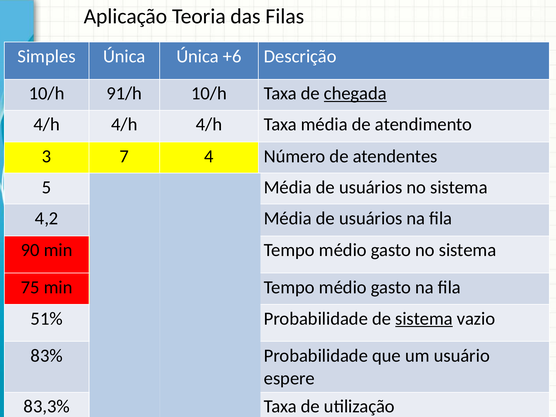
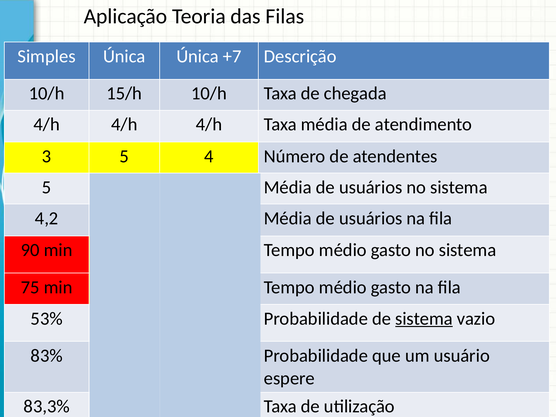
+6: +6 -> +7 (232, 56)
91/h: 91/h -> 15/h (124, 93)
chegada underline: present -> none (355, 93)
3 7: 7 -> 5 (124, 156)
51%: 51% -> 53% (47, 319)
